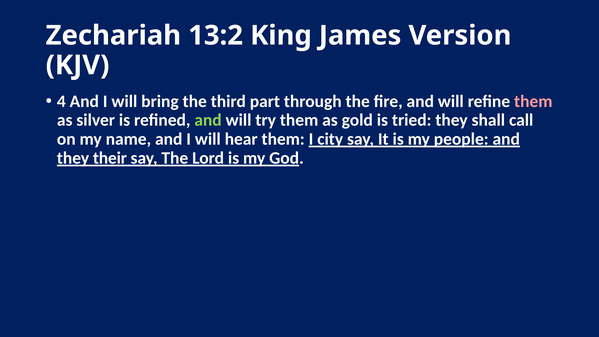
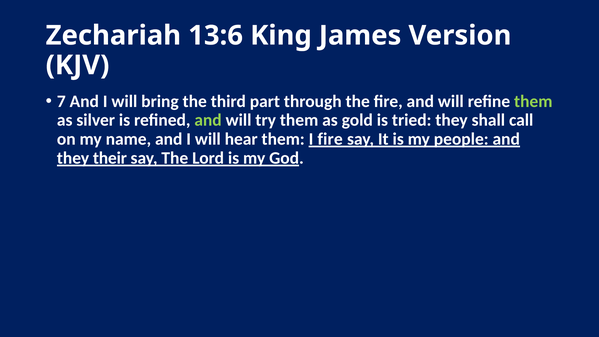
13:2: 13:2 -> 13:6 (216, 35)
4: 4 -> 7 (61, 101)
them colour: pink -> light green (533, 101)
I city: city -> fire (330, 139)
